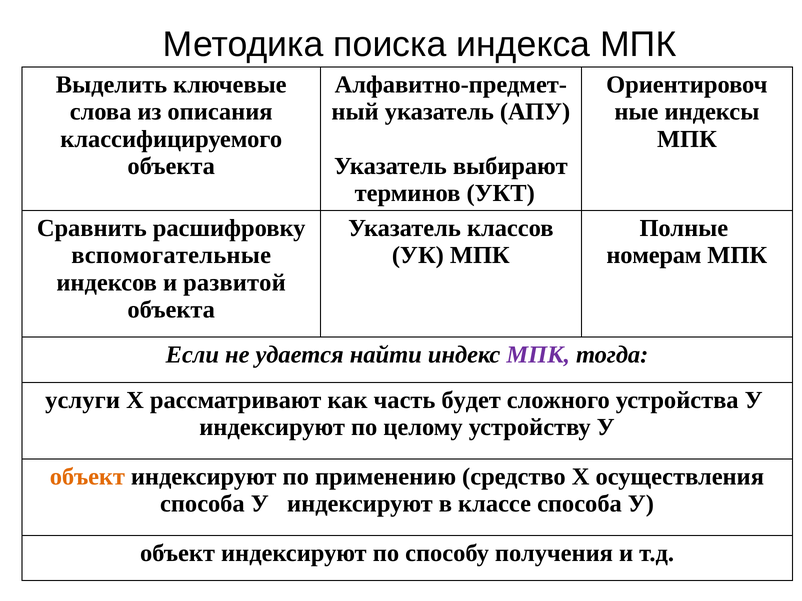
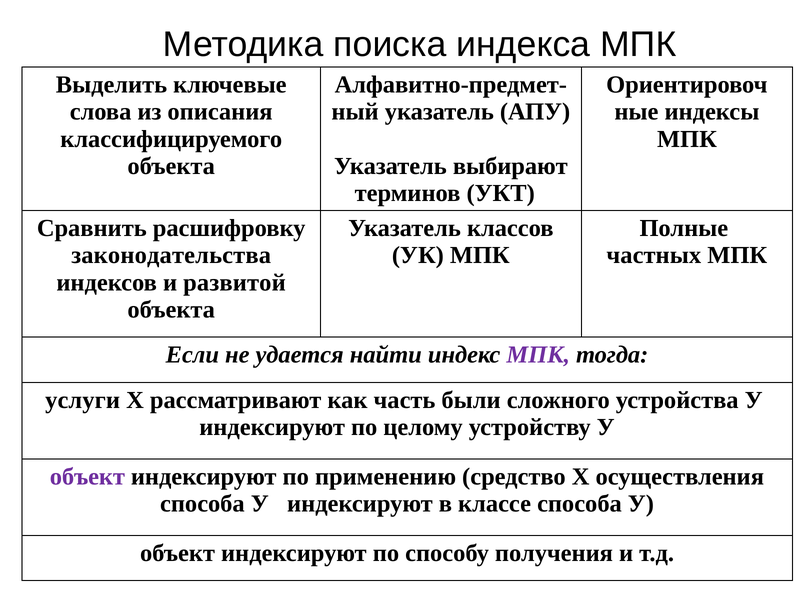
вспомогательные: вспомогательные -> законодательства (171, 256)
номерам: номерам -> частных (654, 256)
будет: будет -> были (471, 400)
объект colour: orange -> purple (87, 477)
